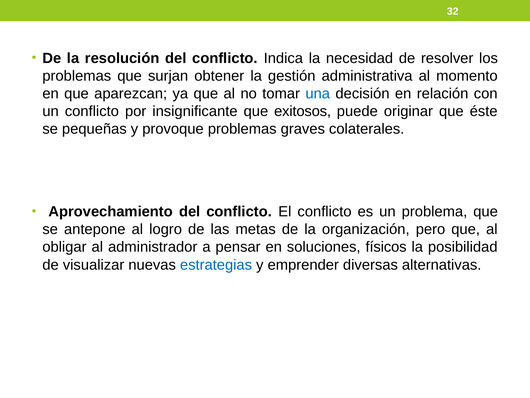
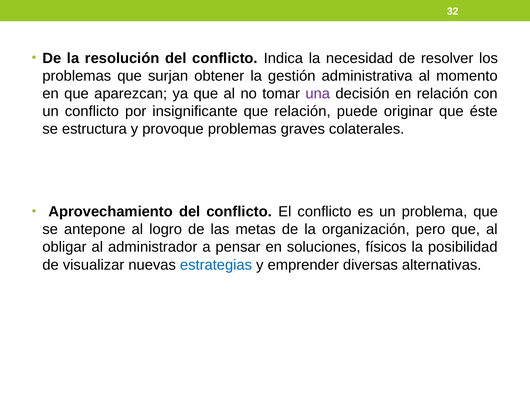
una colour: blue -> purple (318, 93)
que exitosos: exitosos -> relación (302, 111)
pequeñas: pequeñas -> estructura (94, 129)
